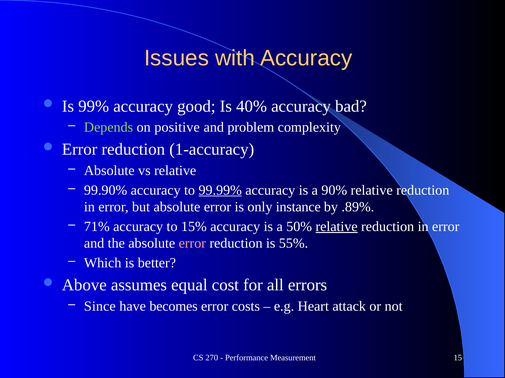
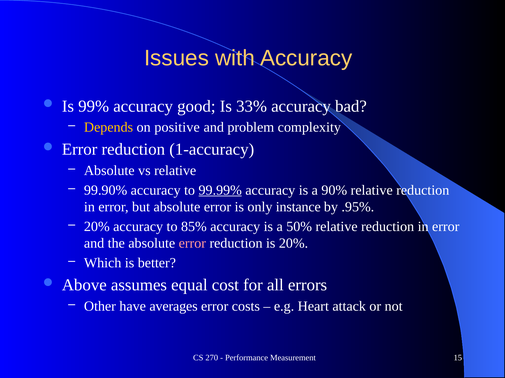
40%: 40% -> 33% (252, 106)
Depends colour: light green -> yellow (109, 128)
.89%: .89% -> .95% (358, 207)
71%: 71% -> 20% (97, 227)
15%: 15% -> 85% (194, 227)
relative underline: present -> none (337, 227)
is 55%: 55% -> 20% (294, 244)
Since: Since -> Other (100, 307)
becomes: becomes -> averages (174, 307)
